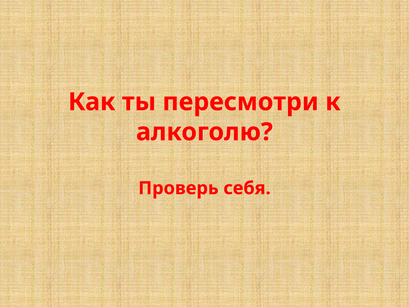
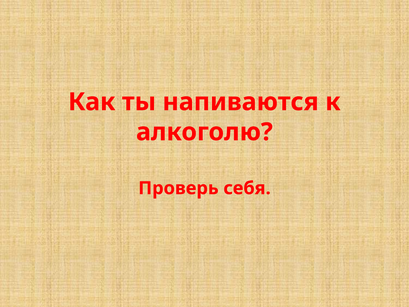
пересмотри: пересмотри -> напиваются (241, 102)
